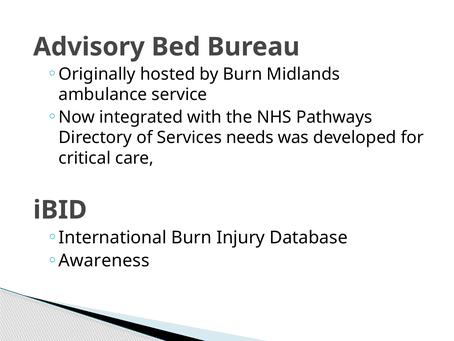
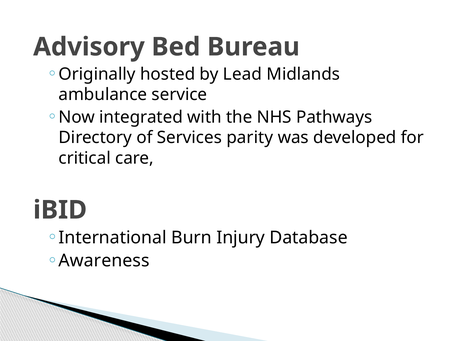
by Burn: Burn -> Lead (242, 74)
needs: needs -> parity (250, 137)
